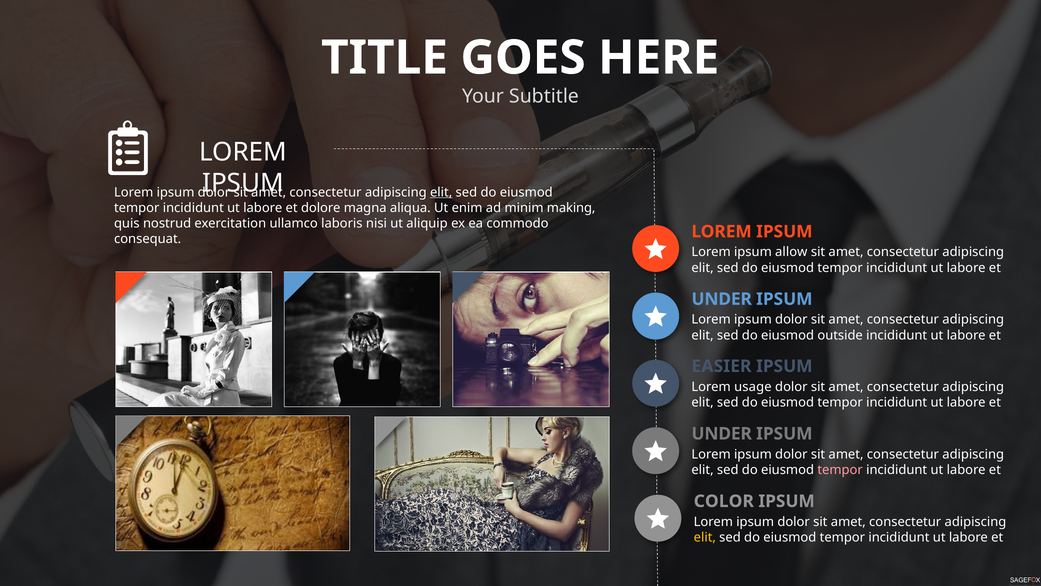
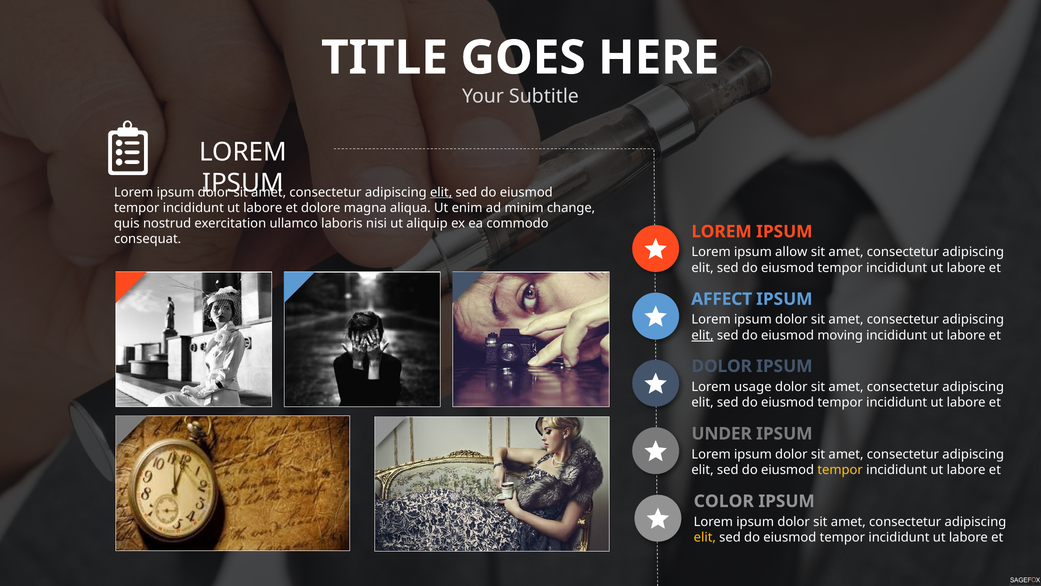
making: making -> change (571, 208)
UNDER: UNDER -> AFFECT (722, 299)
elit underline: none -> present (703, 335)
outside: outside -> moving (840, 335)
EASIER: EASIER -> DOLOR (722, 366)
tempor colour: pink -> yellow (840, 470)
